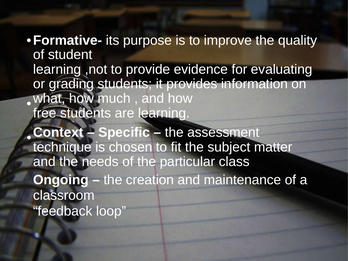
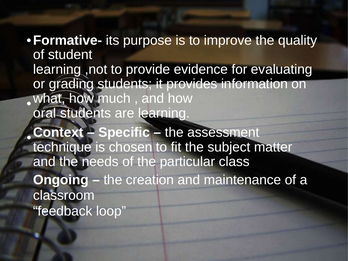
free: free -> oral (45, 113)
